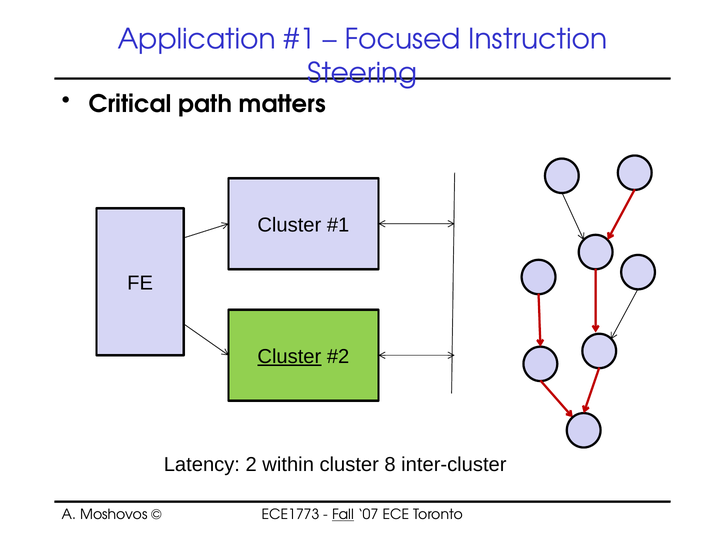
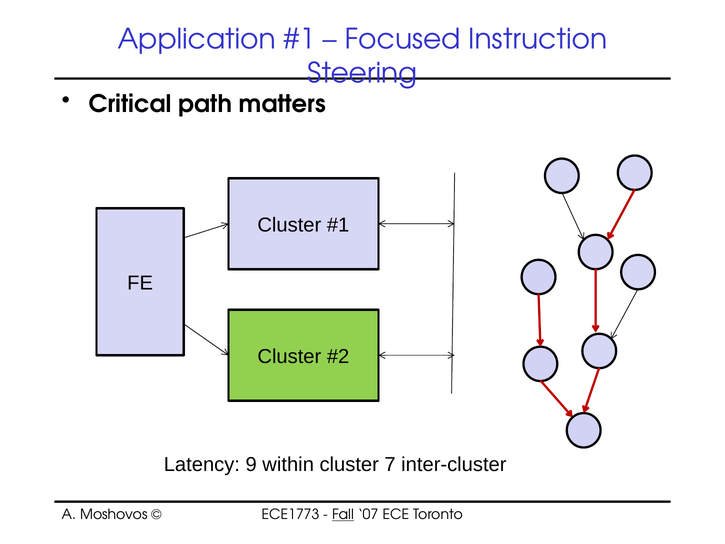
Cluster underline: present -> none (289, 357)
2: 2 -> 9 (251, 464)
8: 8 -> 7 (390, 464)
